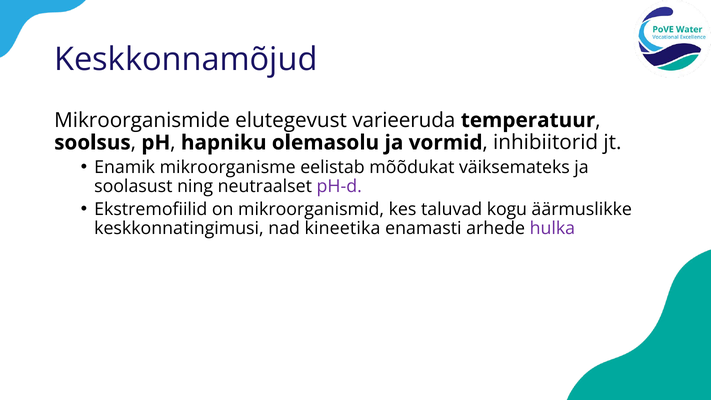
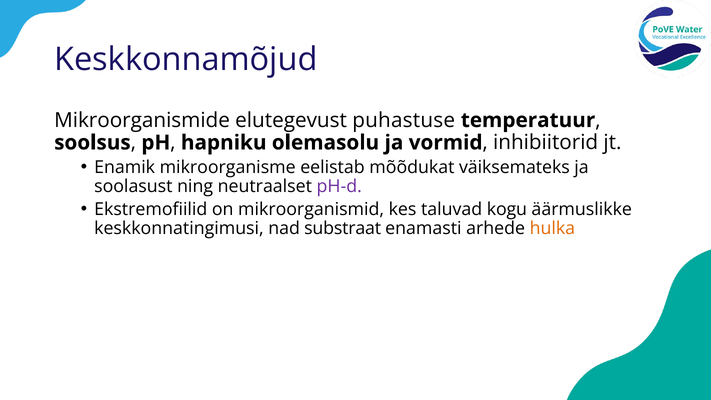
varieeruda: varieeruda -> puhastuse (404, 120)
kineetika: kineetika -> substraat (343, 228)
hulka colour: purple -> orange (552, 228)
